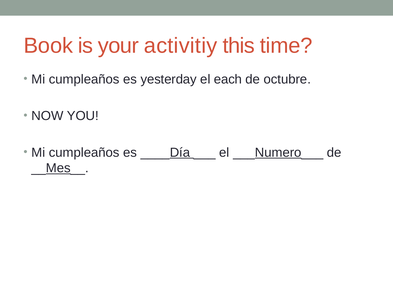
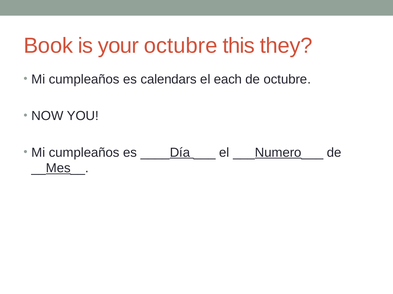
your activitiy: activitiy -> octubre (181, 46)
time: time -> they (286, 46)
yesterday: yesterday -> calendars (169, 80)
